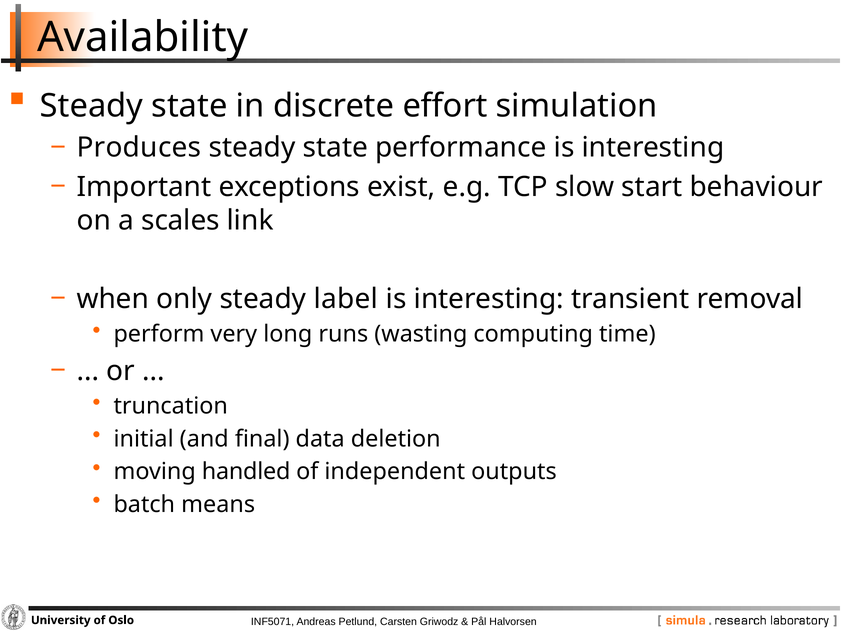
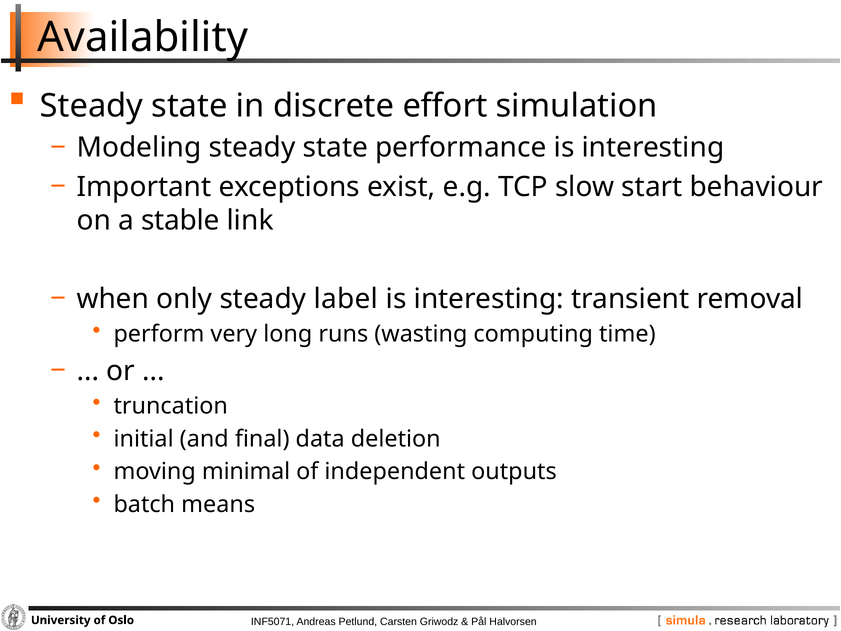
Produces: Produces -> Modeling (139, 148)
scales: scales -> stable (180, 220)
handled: handled -> minimal (246, 471)
